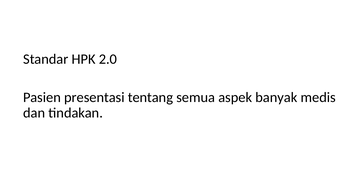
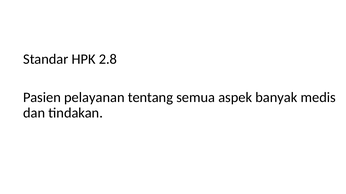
2.0: 2.0 -> 2.8 (108, 59)
presentasi: presentasi -> pelayanan (94, 98)
